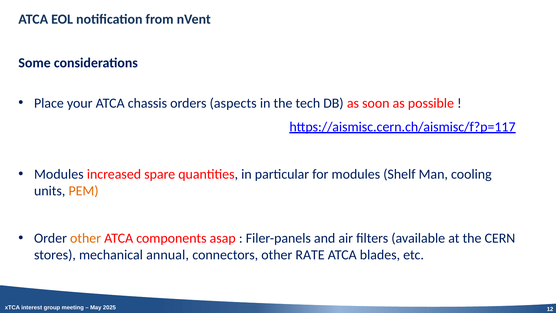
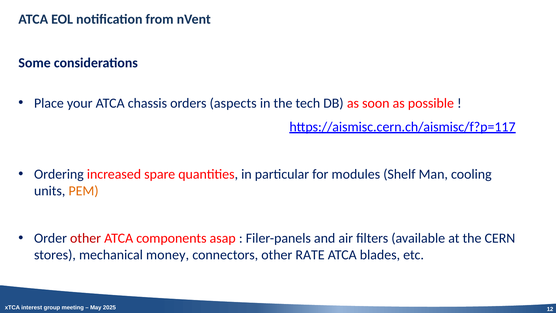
Modules: Modules -> Ordering (59, 174)
other colour: orange -> red (86, 238)
annual: annual -> money (168, 255)
